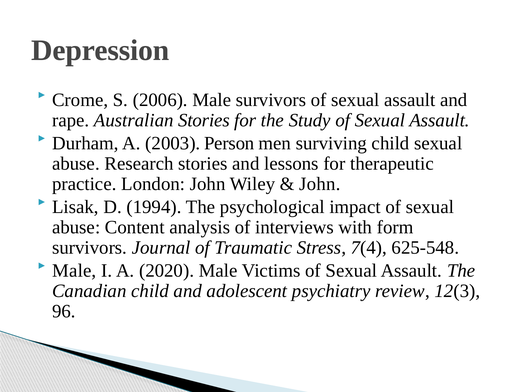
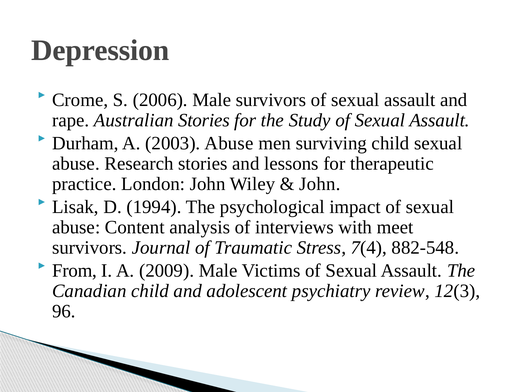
2003 Person: Person -> Abuse (229, 143)
form: form -> meet (395, 227)
625-548: 625-548 -> 882-548 (425, 247)
Male: Male -> From (74, 270)
2020: 2020 -> 2009 (167, 270)
